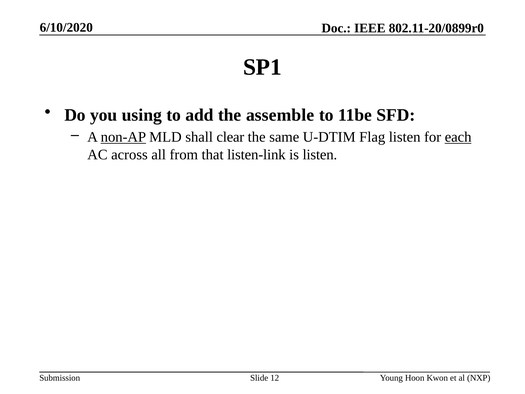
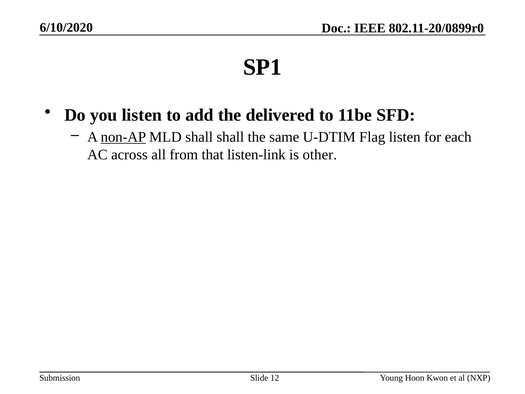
you using: using -> listen (142, 115)
assemble: assemble -> delivered (280, 115)
shall clear: clear -> shall (230, 137)
each underline: present -> none (458, 137)
is listen: listen -> other (320, 154)
